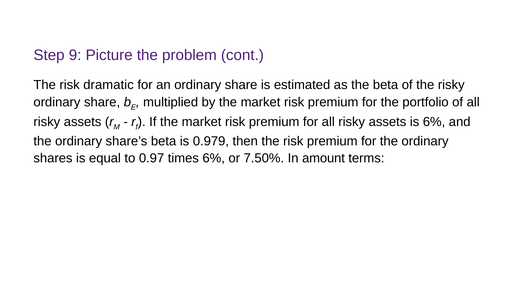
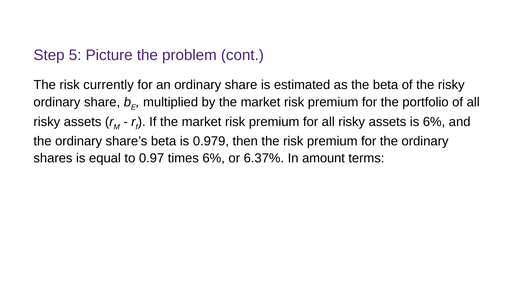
9: 9 -> 5 (75, 55)
dramatic: dramatic -> currently (109, 85)
7.50%: 7.50% -> 6.37% (264, 158)
